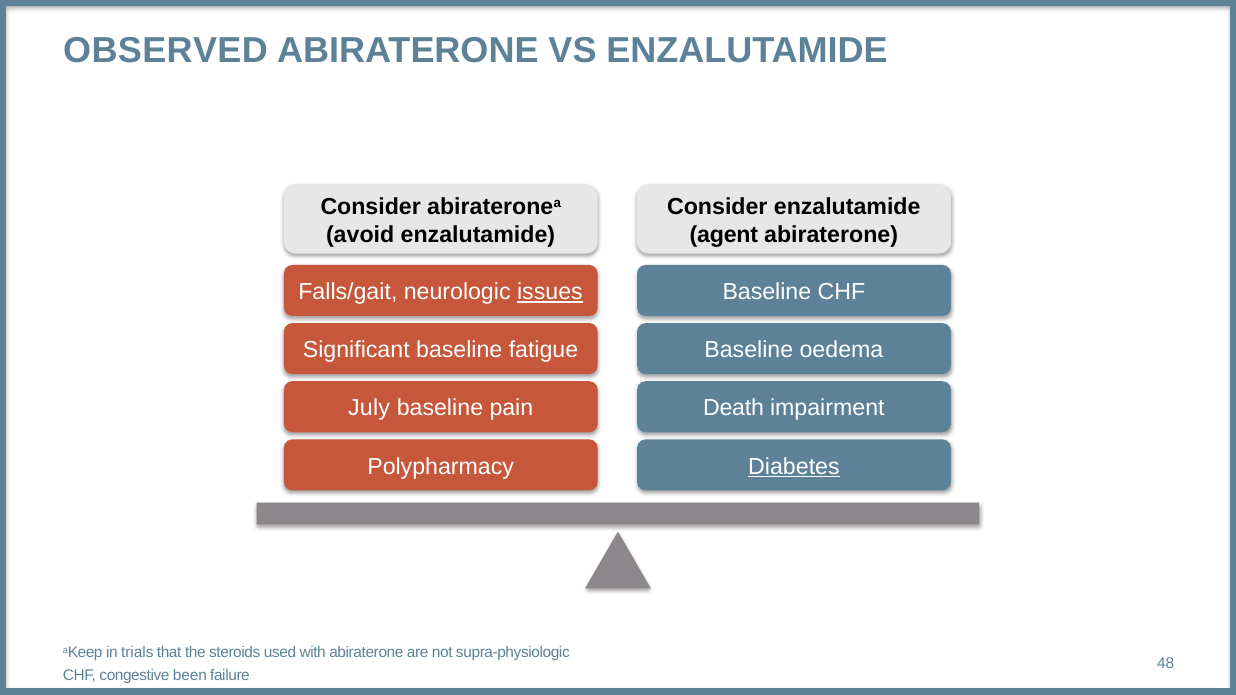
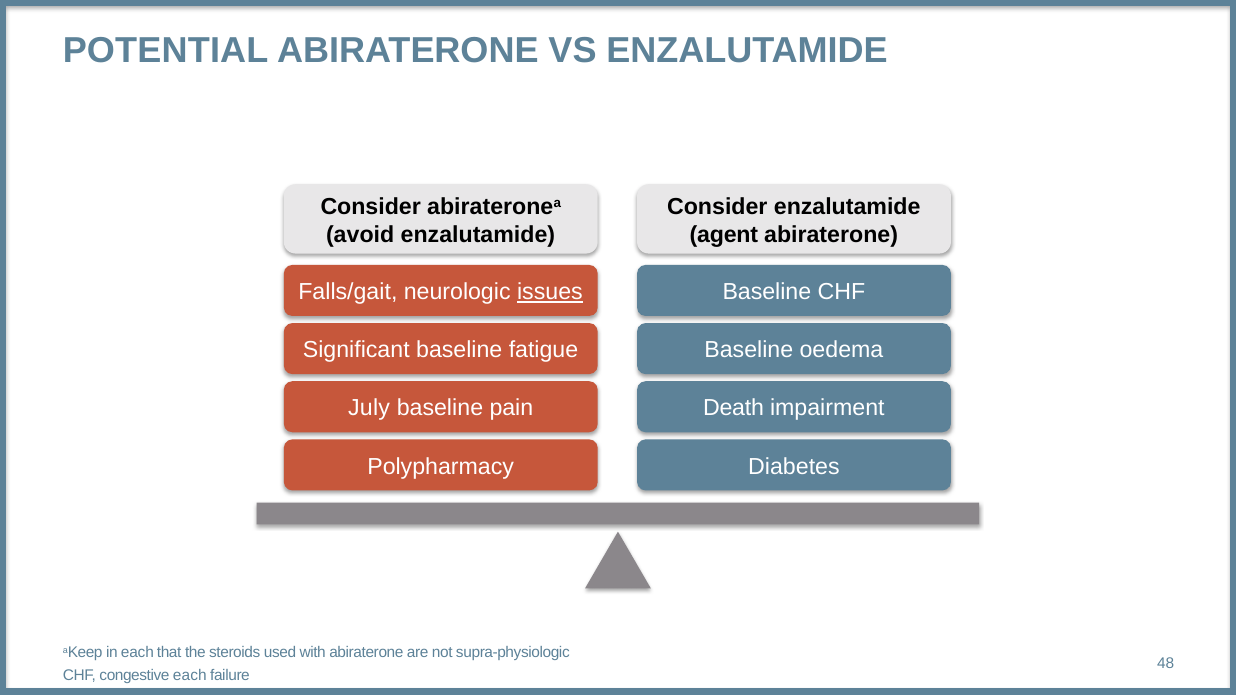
OBSERVED: OBSERVED -> POTENTIAL (166, 50)
Diabetes underline: present -> none (794, 467)
in trials: trials -> each (137, 653)
congestive been: been -> each (190, 675)
